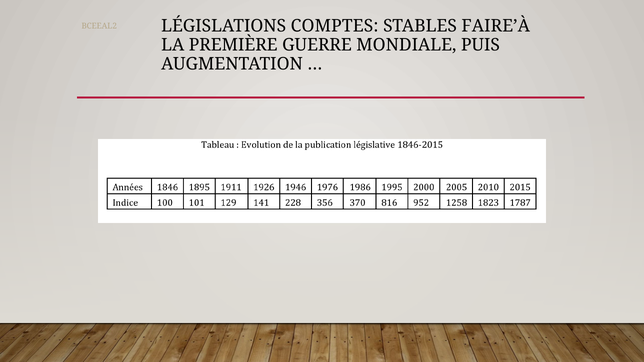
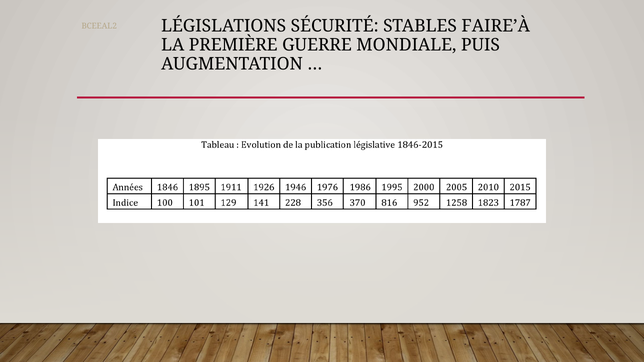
COMPTES: COMPTES -> SÉCURITÉ (335, 26)
